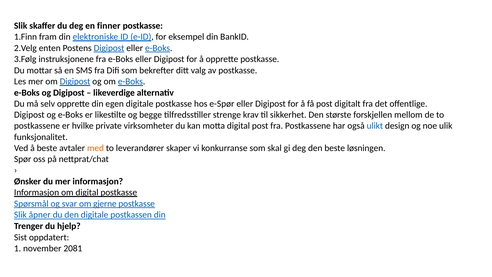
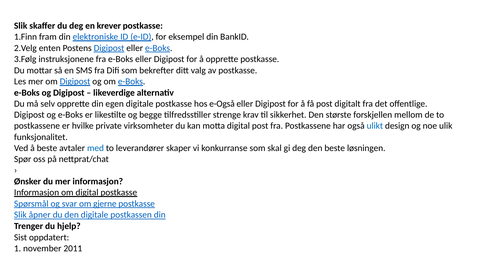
finner: finner -> krever (109, 26)
e-Spør: e-Spør -> e-Også (222, 104)
med colour: orange -> blue (96, 148)
2081: 2081 -> 2011 (73, 248)
